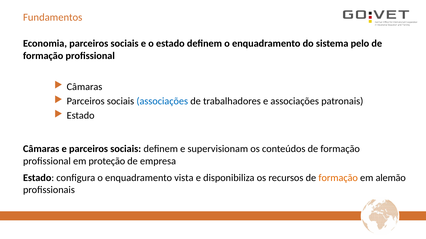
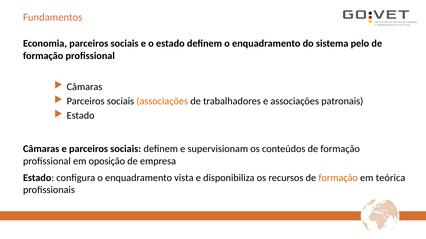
associações colour: blue -> orange (162, 101)
proteção: proteção -> oposição (107, 161)
alemão: alemão -> teórica (391, 178)
